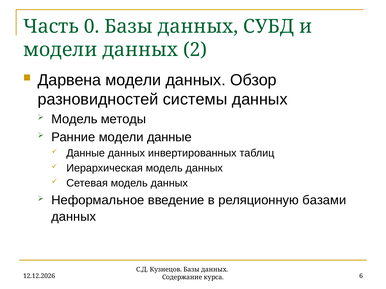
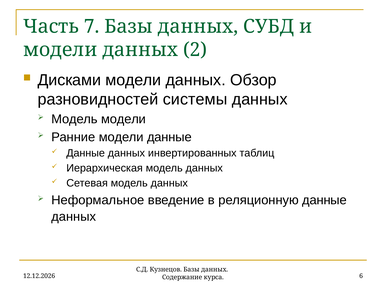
0: 0 -> 7 (92, 27)
Дарвена: Дарвена -> Дисками (69, 80)
Модель методы: методы -> модели (123, 119)
реляционную базами: базами -> данные (324, 201)
